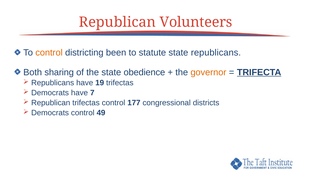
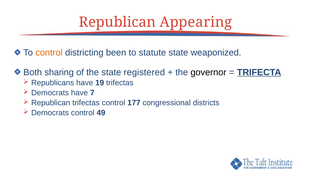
Volunteers: Volunteers -> Appearing (196, 22)
state republicans: republicans -> weaponized (216, 53)
obedience: obedience -> registered (144, 72)
governor colour: orange -> black (208, 72)
